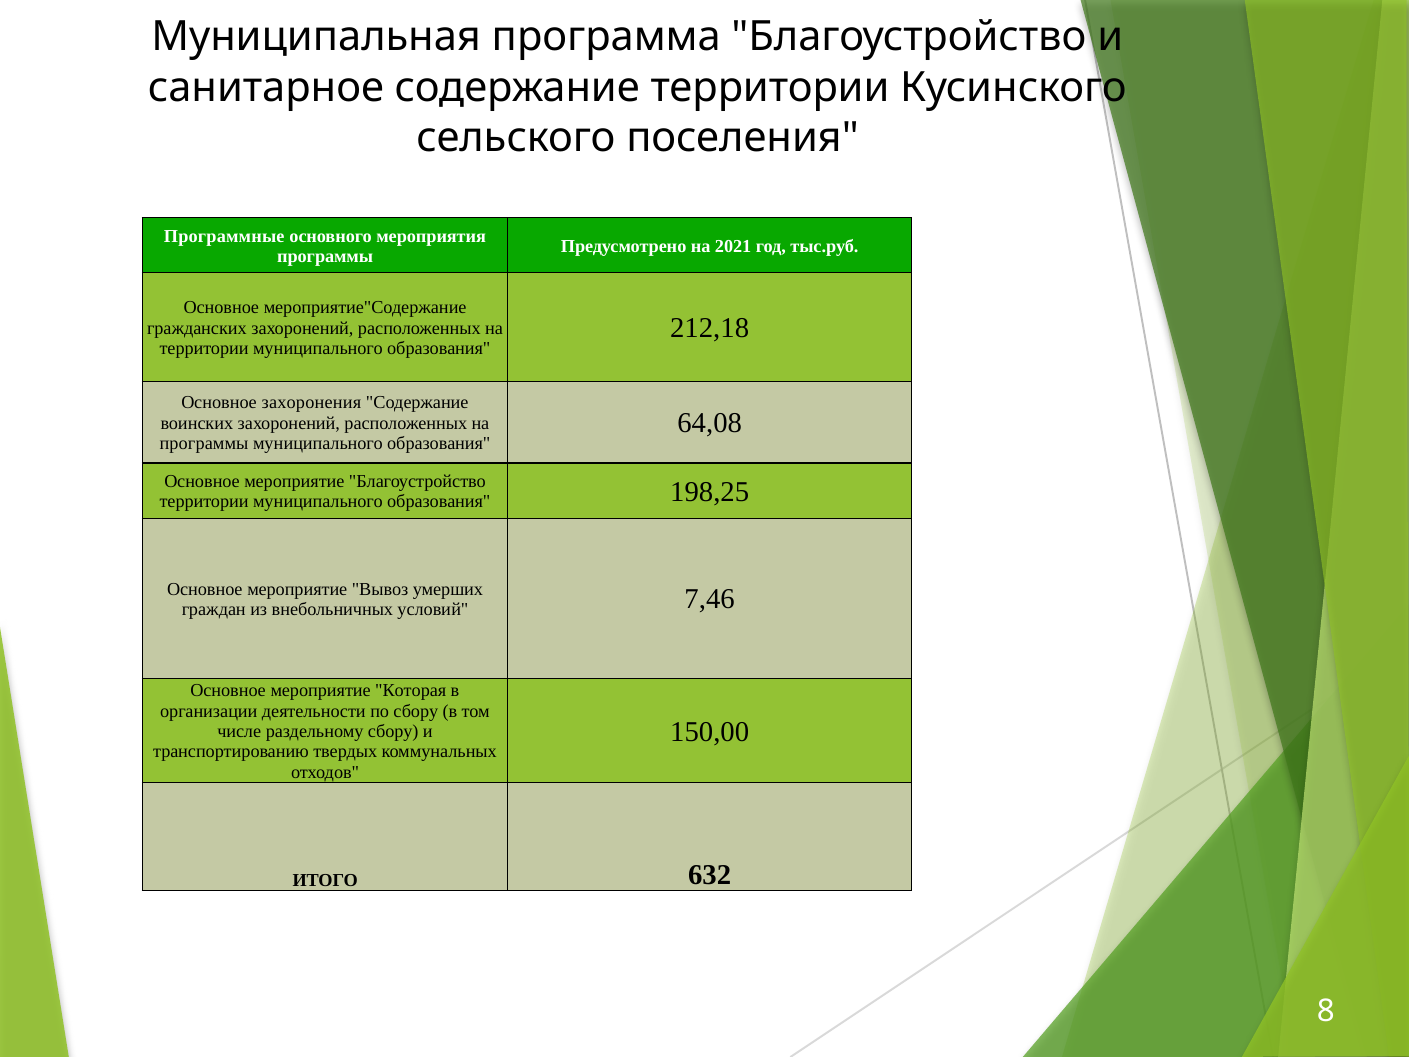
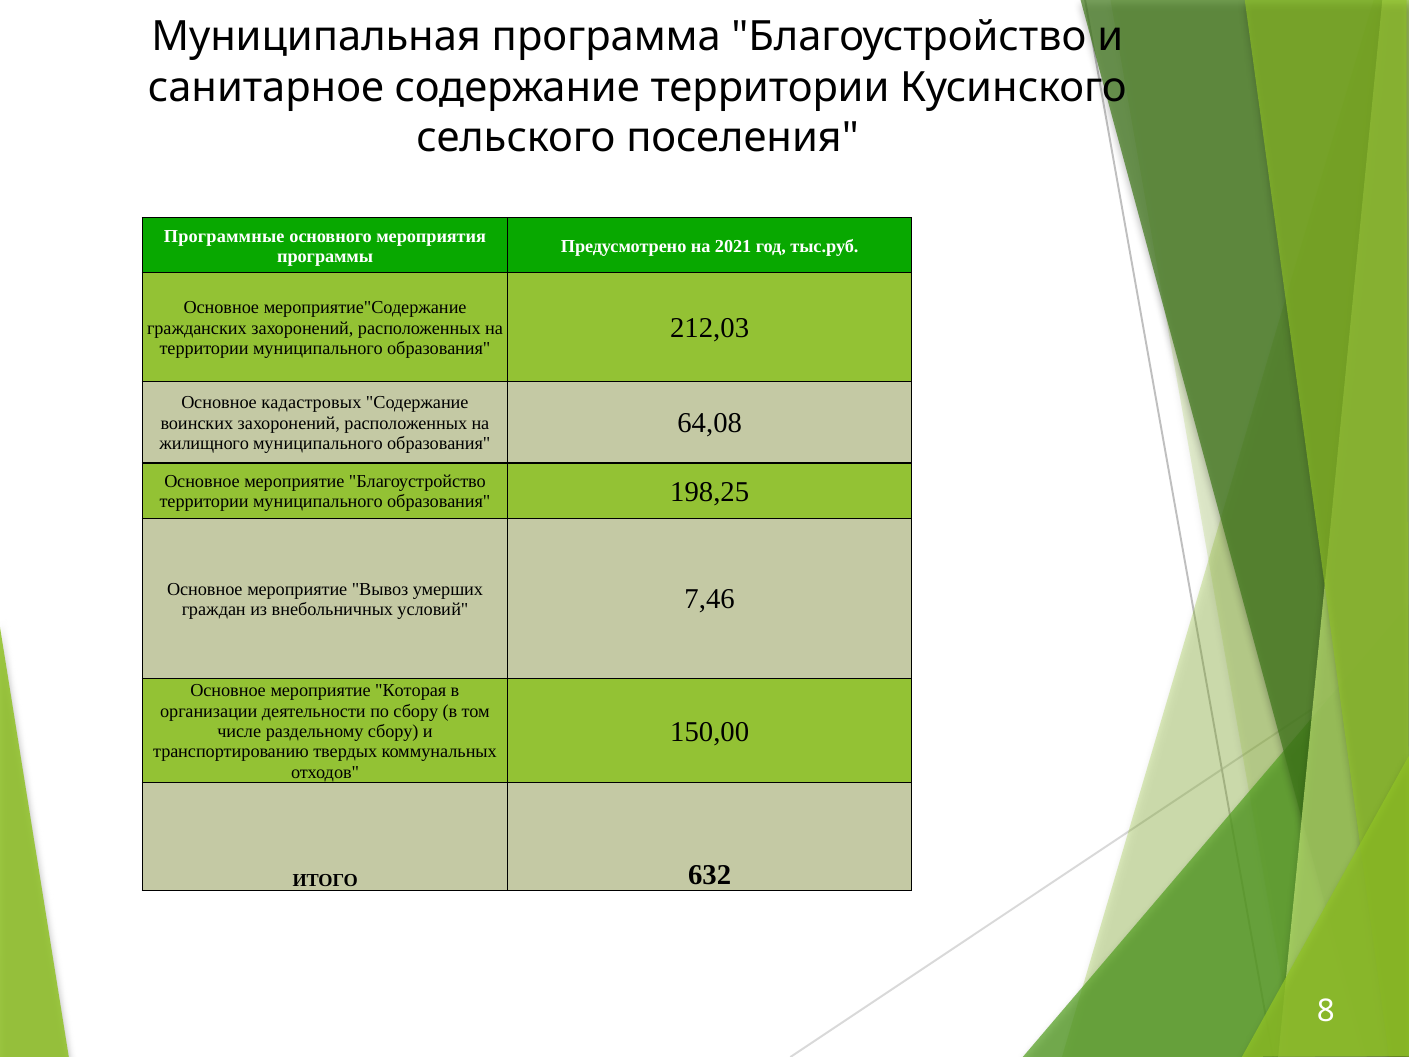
212,18: 212,18 -> 212,03 (710, 328)
захоронения: захоронения -> кадастровых (311, 403)
программы: программы -> жилищного (204, 443)
